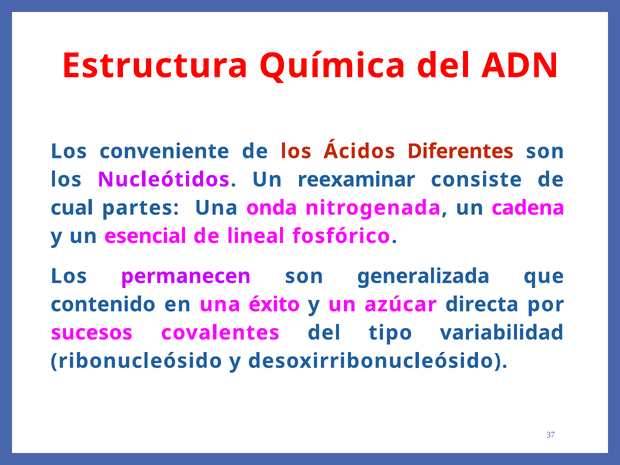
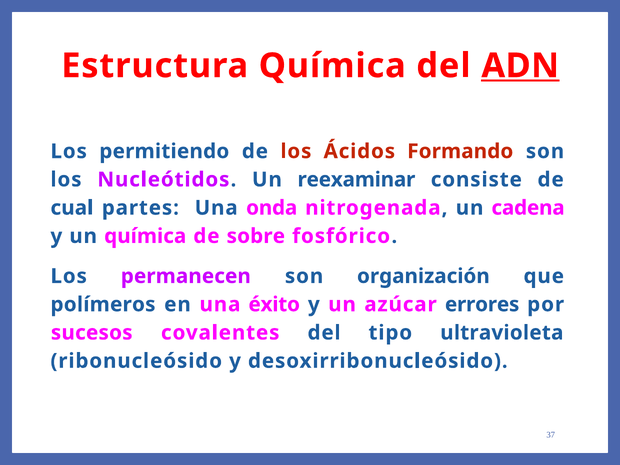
ADN underline: none -> present (520, 66)
conveniente: conveniente -> permitiendo (164, 151)
Diferentes: Diferentes -> Formando (460, 151)
un esencial: esencial -> química (145, 236)
lineal: lineal -> sobre (256, 236)
generalizada: generalizada -> organización (423, 276)
contenido: contenido -> polímeros (103, 304)
directa: directa -> errores (482, 304)
variabilidad: variabilidad -> ultravioleta (502, 333)
